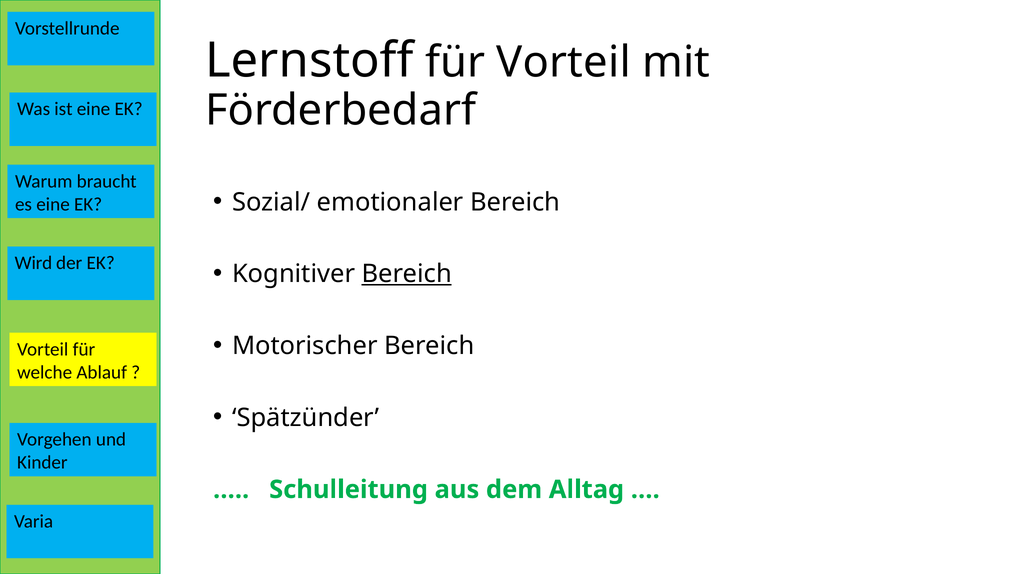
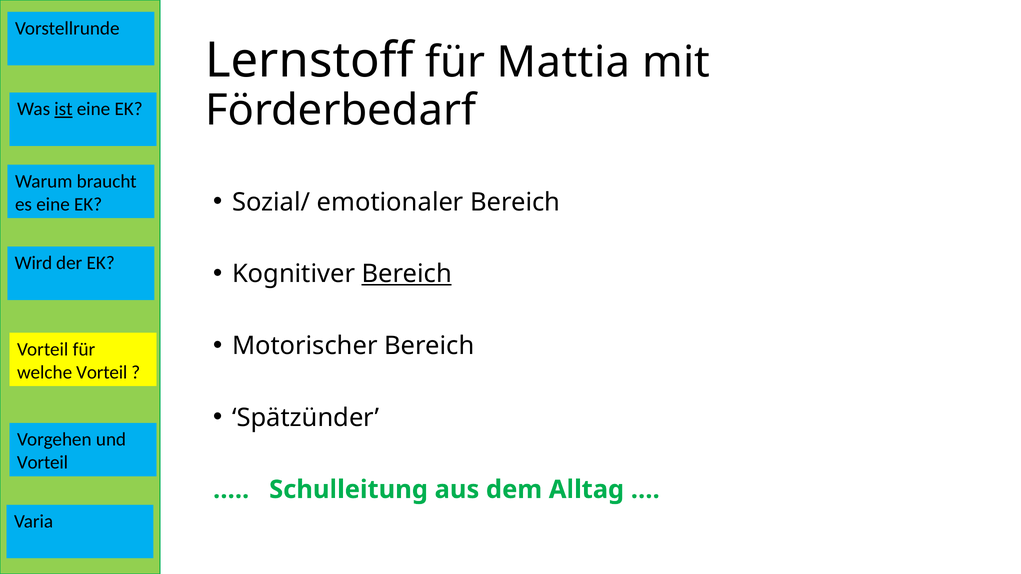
für Vorteil: Vorteil -> Mattia (563, 62)
ist underline: none -> present (63, 109)
welche Ablauf: Ablauf -> Vorteil (102, 372)
Kinder: Kinder -> Vorteil (42, 463)
